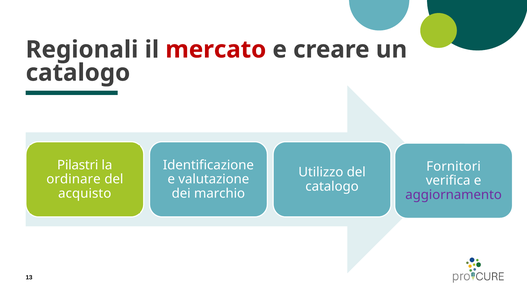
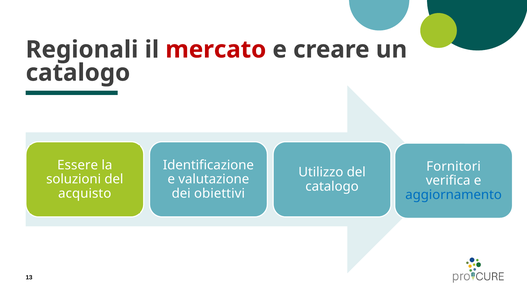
Pilastri: Pilastri -> Essere (78, 165)
ordinare: ordinare -> soluzioni (74, 180)
marchio: marchio -> obiettivi (219, 194)
aggiornamento colour: purple -> blue (454, 195)
